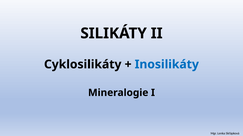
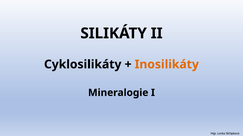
Inosilikáty colour: blue -> orange (167, 65)
